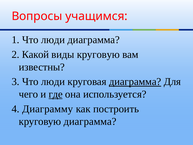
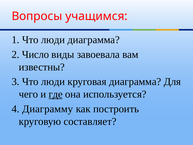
Какой: Какой -> Число (35, 54)
виды круговую: круговую -> завоевала (98, 54)
диаграмма underline: present -> none (135, 82)
круговую диаграмма: диаграмма -> составляет (90, 121)
